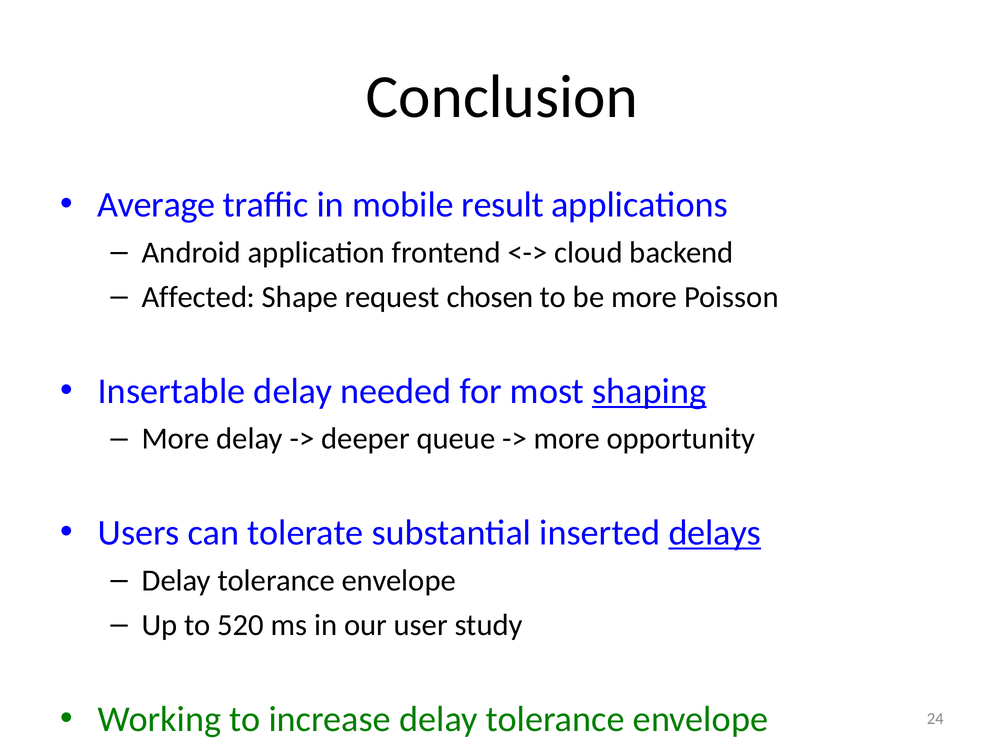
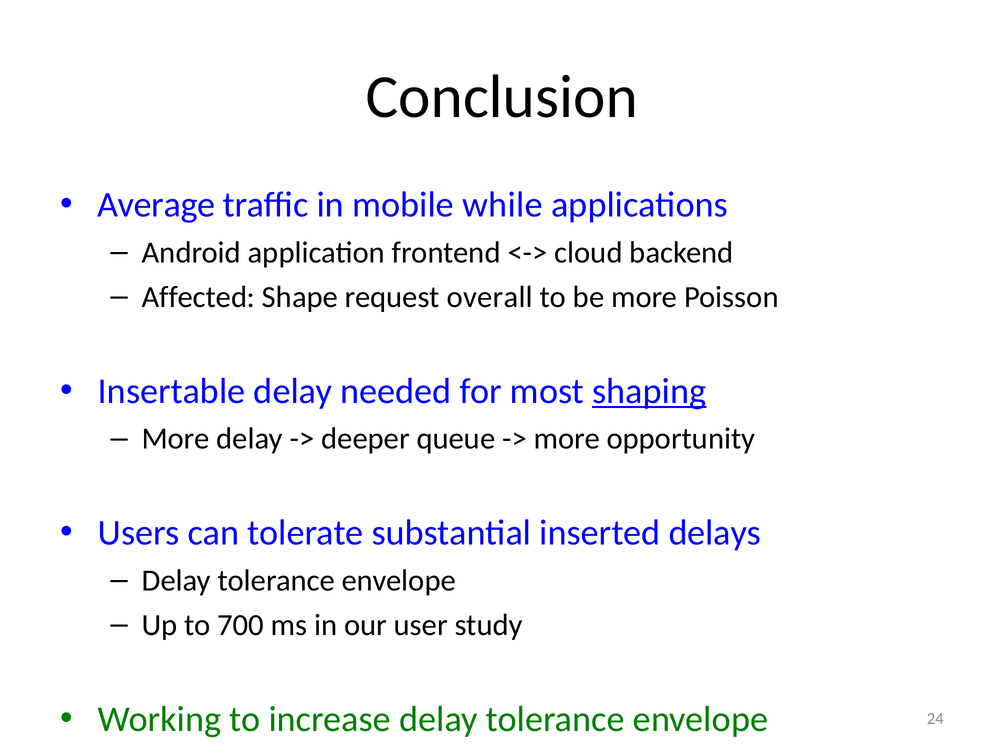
result: result -> while (502, 205)
chosen: chosen -> overall (490, 297)
delays underline: present -> none (715, 533)
520: 520 -> 700 (241, 625)
